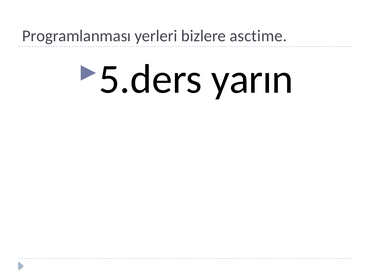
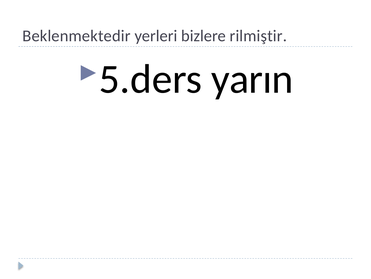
Programlanması: Programlanması -> Beklenmektedir (76, 36)
asctime: asctime -> rilmiştir (258, 36)
